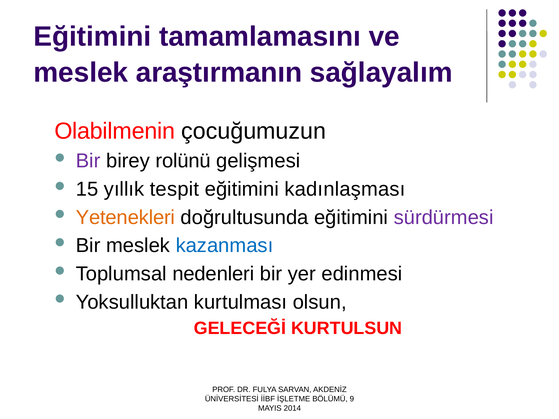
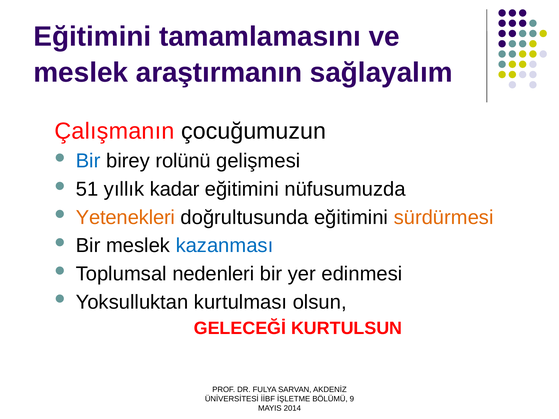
Olabilmenin: Olabilmenin -> Çalışmanın (114, 131)
Bir colour: purple -> blue (88, 161)
15: 15 -> 51 (87, 189)
tespit: tespit -> kadar (175, 189)
kadınlaşması: kadınlaşması -> nüfusumuzda (345, 189)
sürdürmesi colour: purple -> orange (444, 218)
